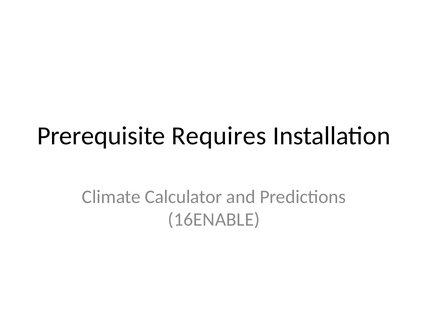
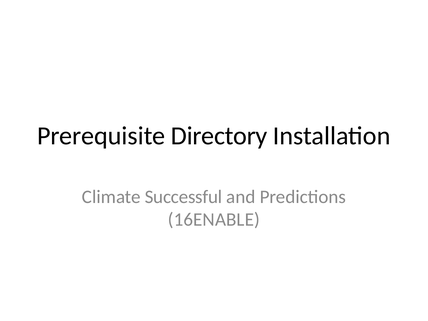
Requires: Requires -> Directory (219, 136)
Calculator: Calculator -> Successful (184, 197)
